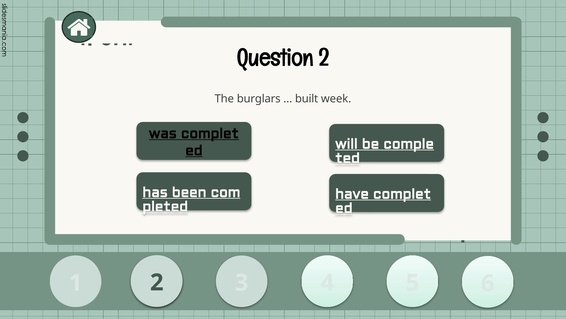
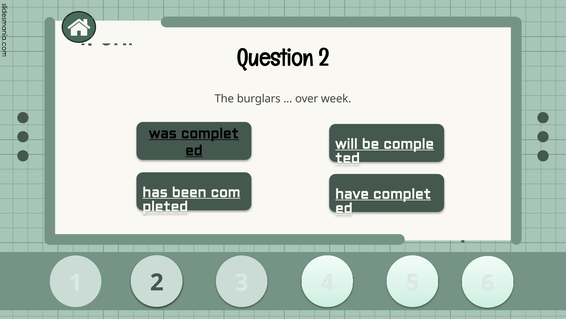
built: built -> over (307, 99)
